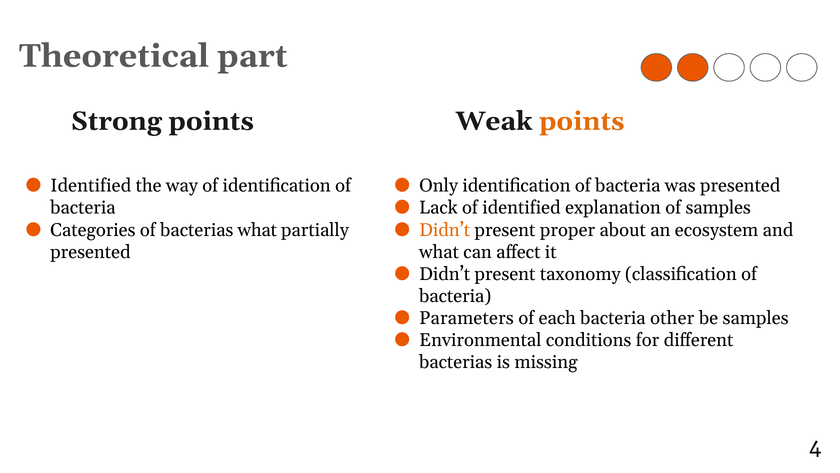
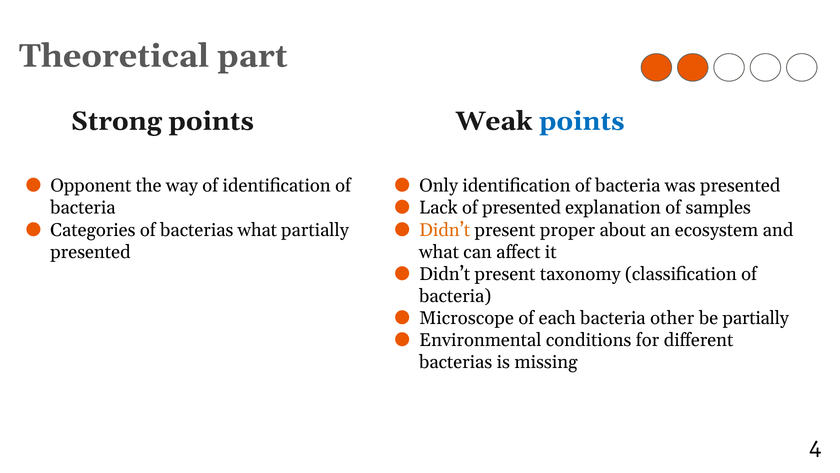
points colour: orange -> blue (582, 121)
Identified: Identified -> Opponent (91, 186)
of identified: identified -> presented (522, 208)
Parameters: Parameters -> Microscope (467, 318)
be samples: samples -> partially (756, 318)
